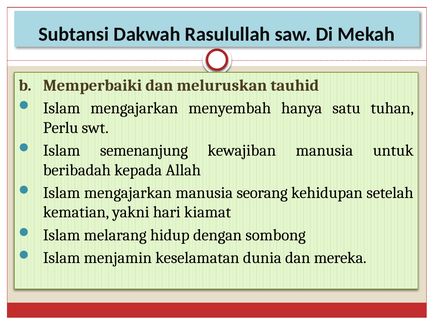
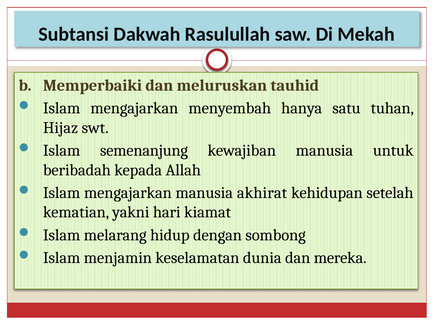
Perlu: Perlu -> Hijaz (61, 128)
seorang: seorang -> akhirat (262, 193)
